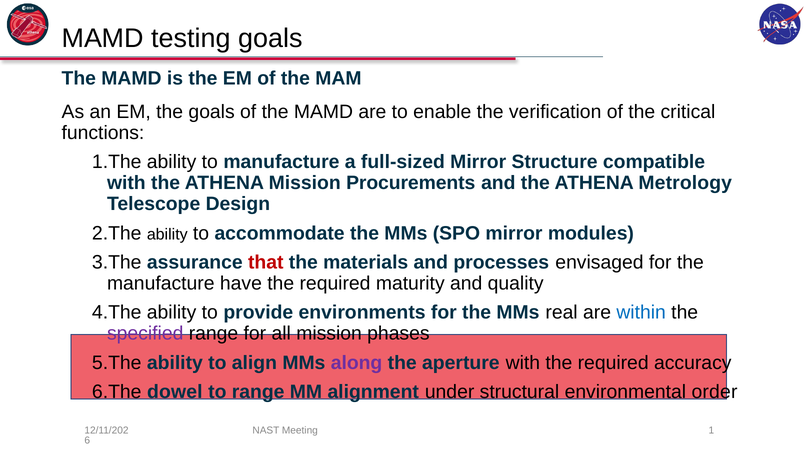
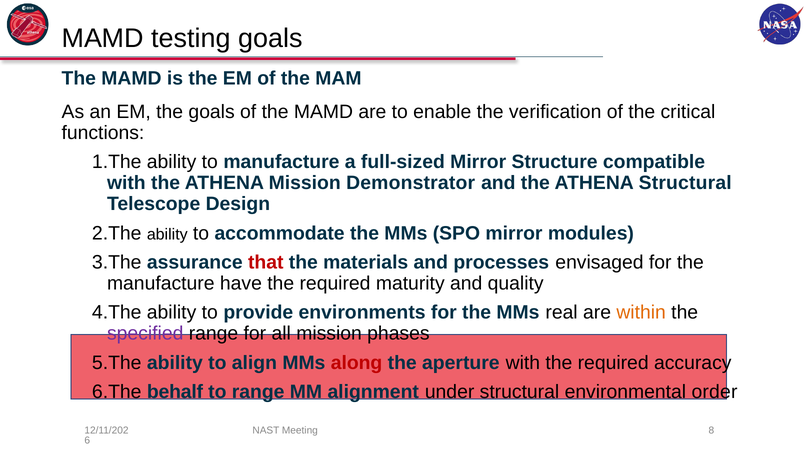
Procurements: Procurements -> Demonstrator (411, 183)
ATHENA Metrology: Metrology -> Structural (685, 183)
within colour: blue -> orange (641, 313)
along colour: purple -> red (357, 363)
dowel: dowel -> behalf (175, 392)
1: 1 -> 8 (711, 431)
